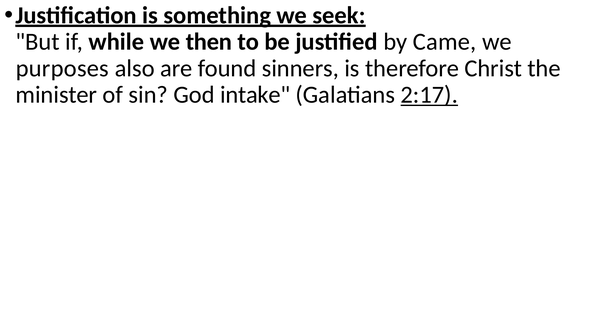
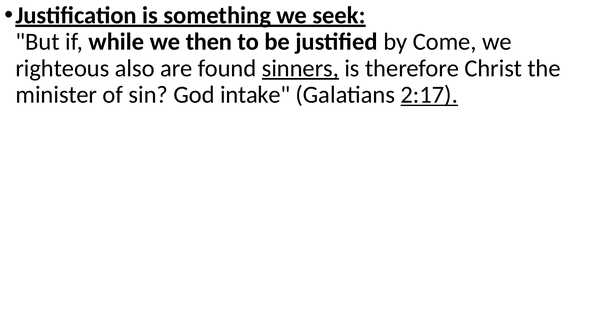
Came: Came -> Come (445, 42)
purposes: purposes -> righteous (62, 68)
sinners underline: none -> present (300, 68)
